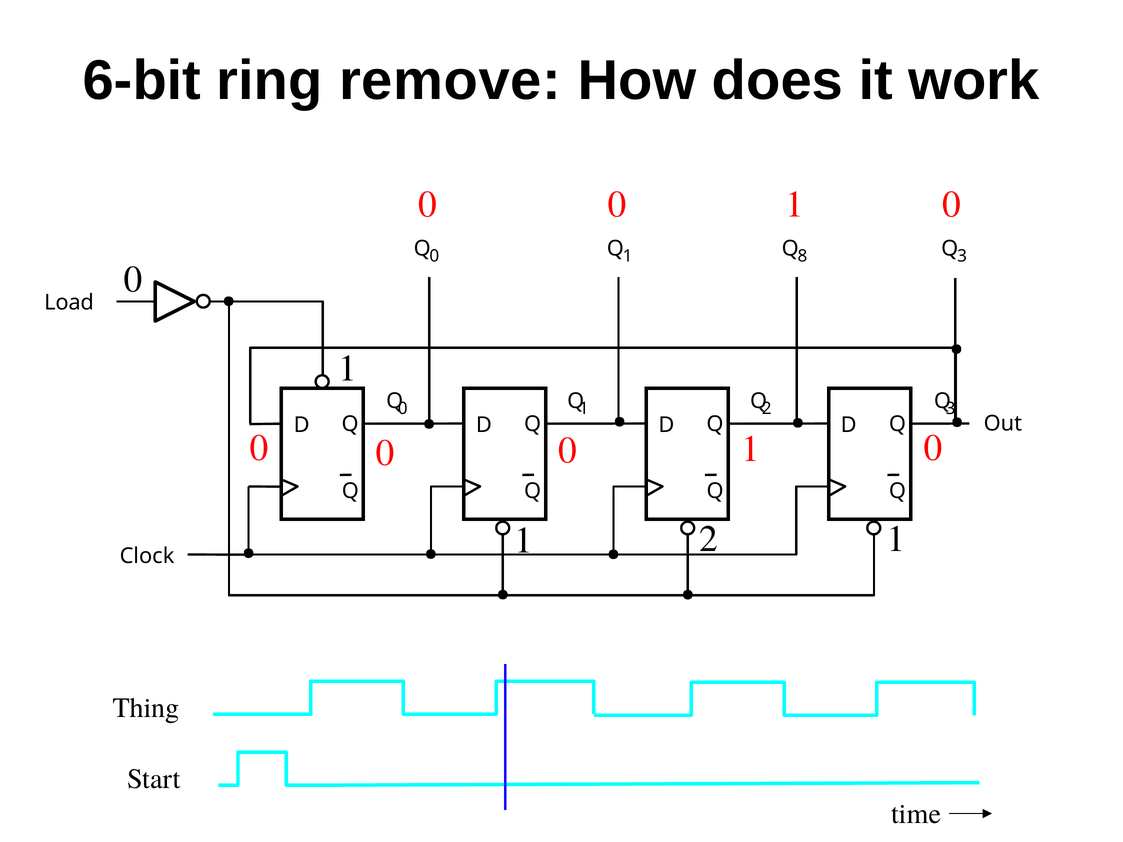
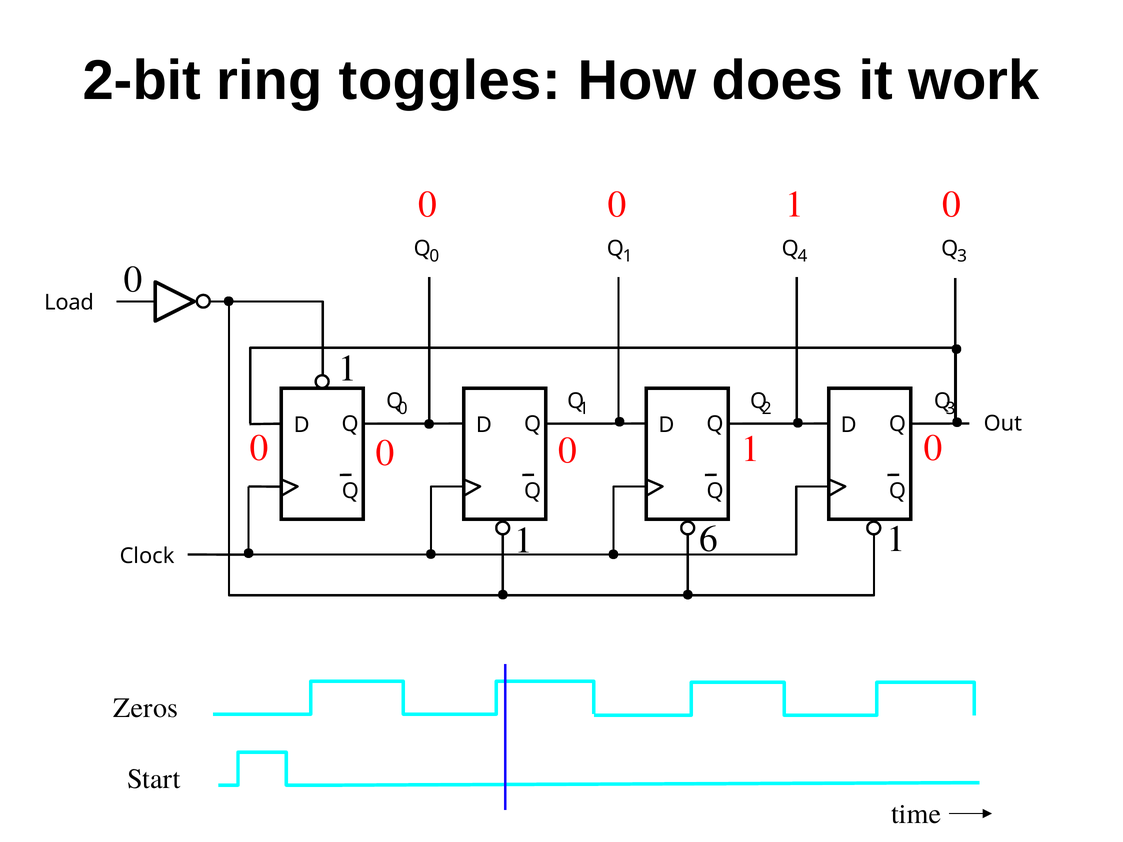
6-bit: 6-bit -> 2-bit (142, 81)
remove: remove -> toggles (450, 81)
8: 8 -> 4 (803, 256)
1 2: 2 -> 6 (709, 539)
Thing: Thing -> Zeros (146, 708)
